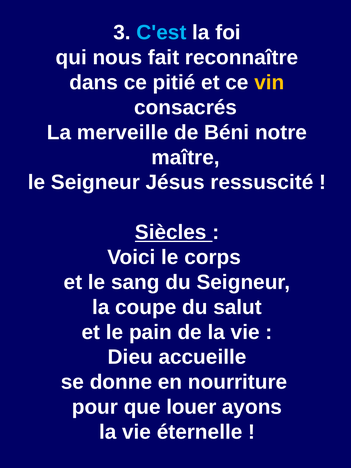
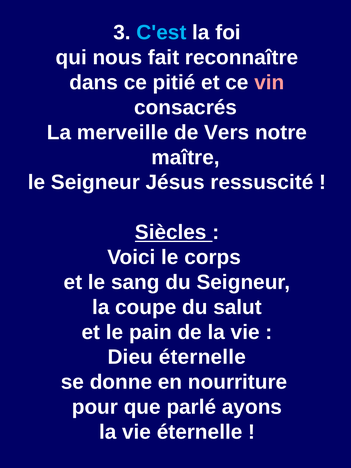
vin colour: yellow -> pink (269, 82)
Béni: Béni -> Vers (227, 132)
Dieu accueille: accueille -> éternelle (202, 357)
louer: louer -> parlé (191, 407)
